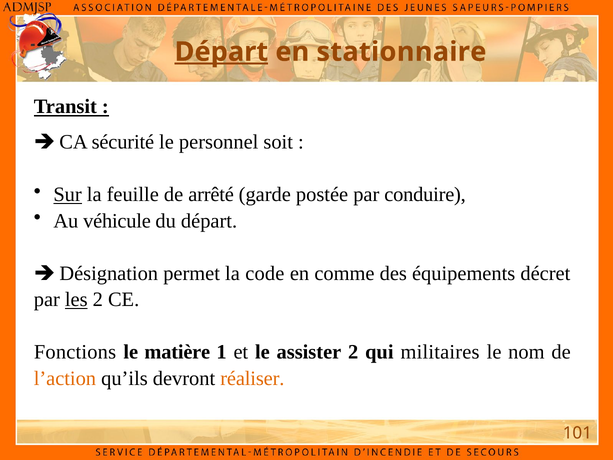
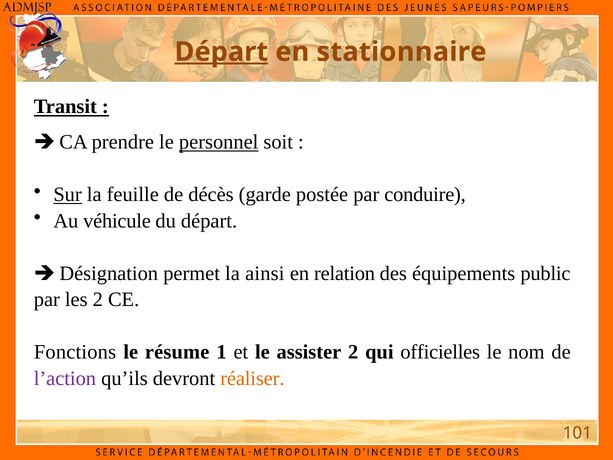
sécurité: sécurité -> prendre (123, 142)
personnel underline: none -> present (219, 142)
arrêté: arrêté -> décès (211, 195)
code: code -> ainsi (265, 273)
comme: comme -> relation (345, 273)
décret: décret -> public (545, 273)
les underline: present -> none (76, 299)
matière: matière -> résume (177, 352)
militaires: militaires -> officielles (440, 352)
l’action colour: orange -> purple (65, 378)
